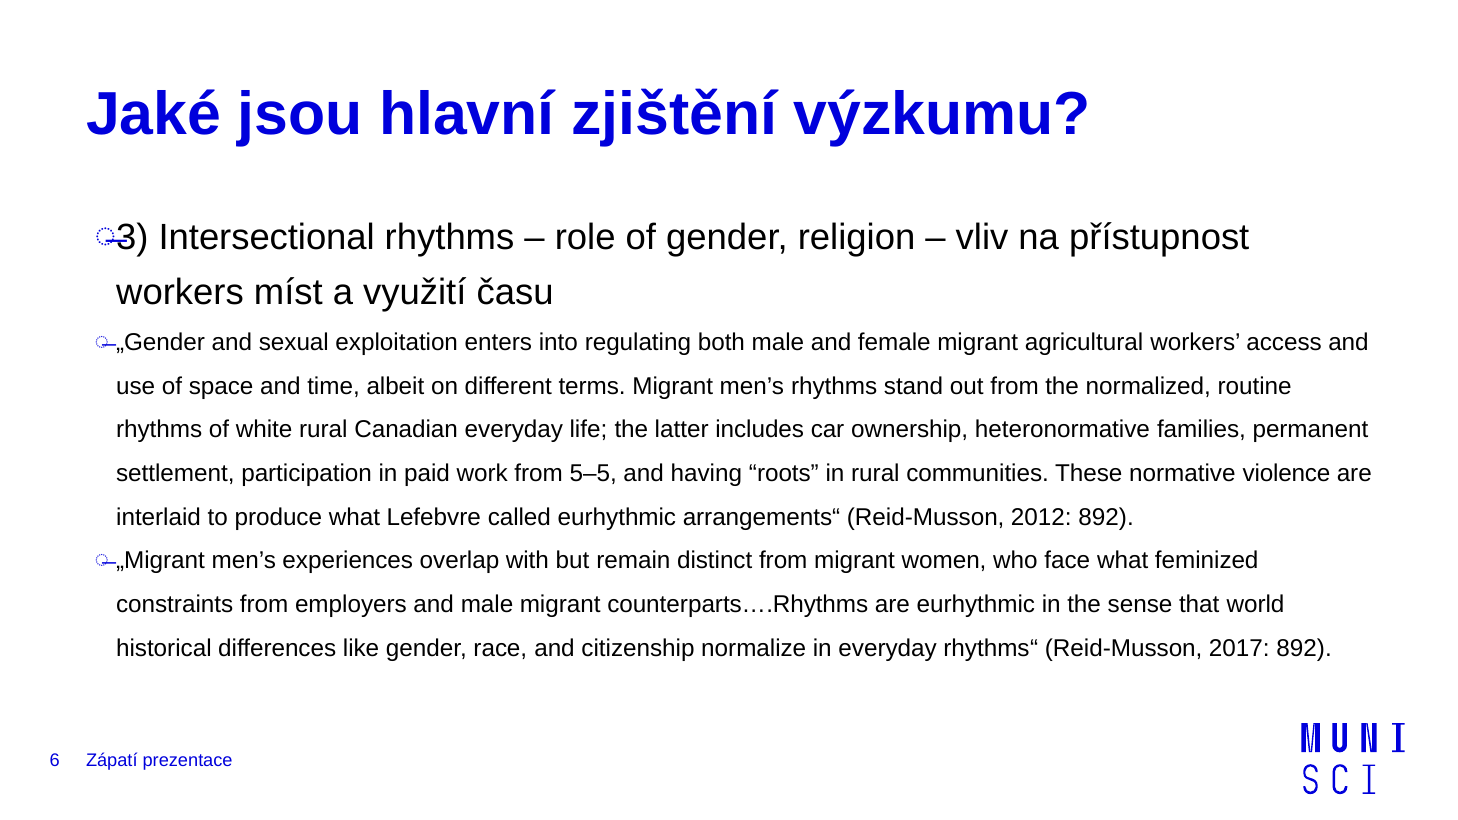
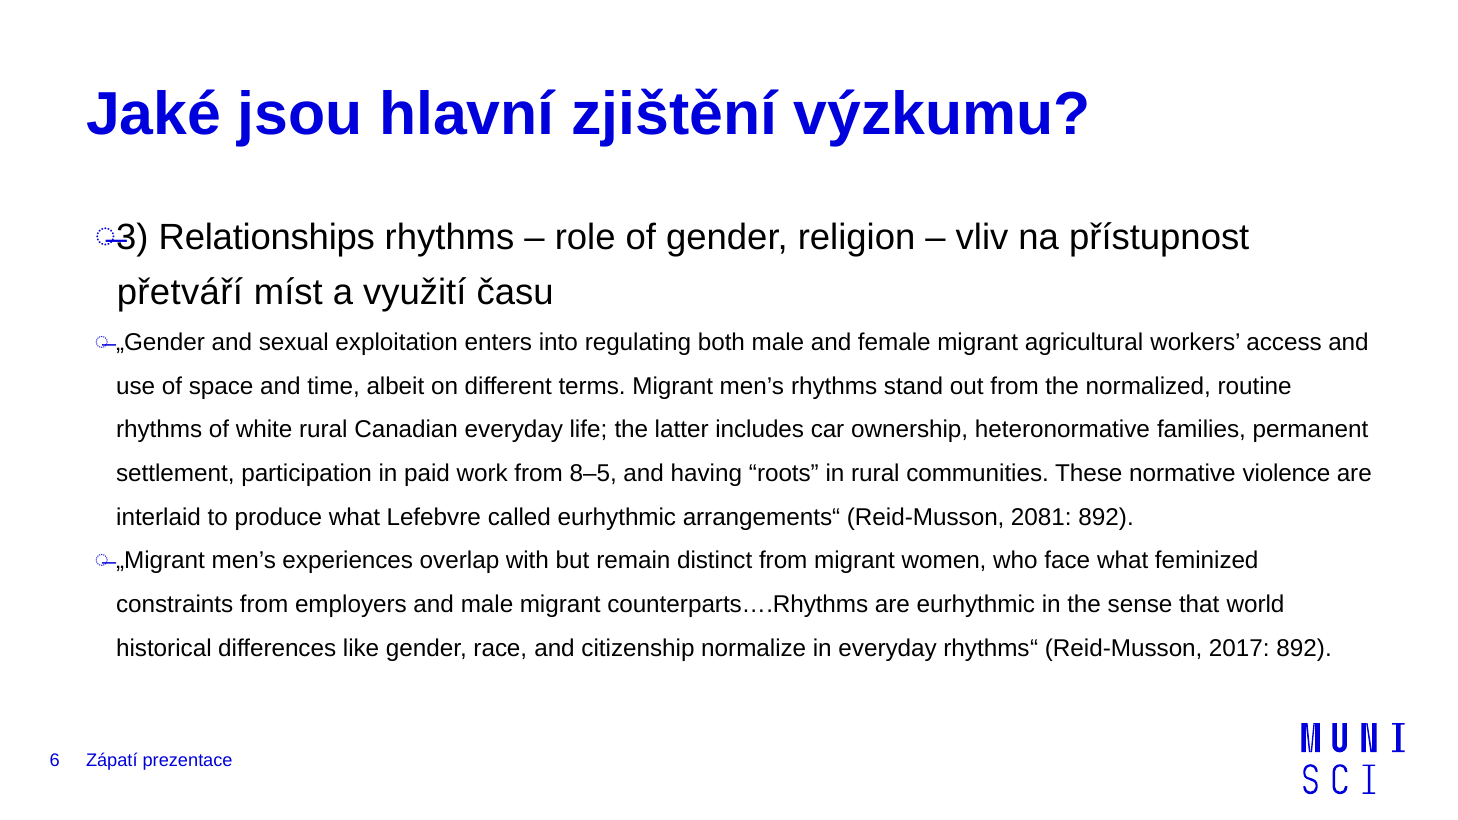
Intersectional: Intersectional -> Relationships (267, 238)
workers: workers -> přetváří (180, 292)
5–5: 5–5 -> 8–5 (593, 474)
2012: 2012 -> 2081 (1041, 517)
